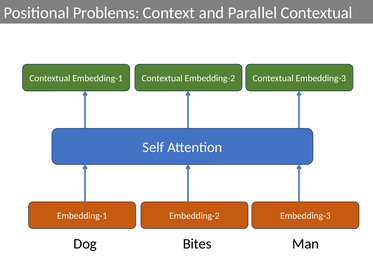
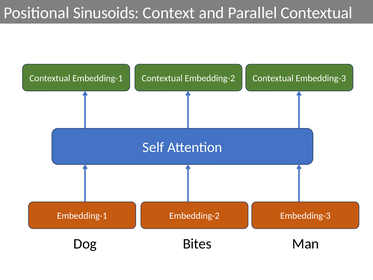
Problems: Problems -> Sinusoids (106, 13)
